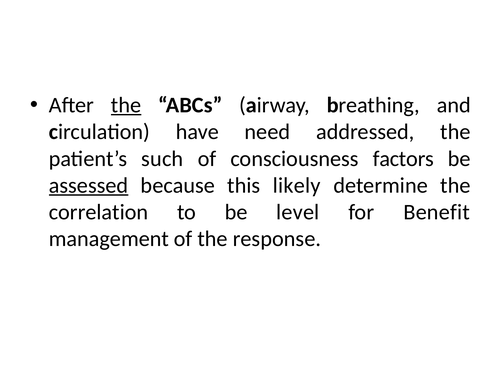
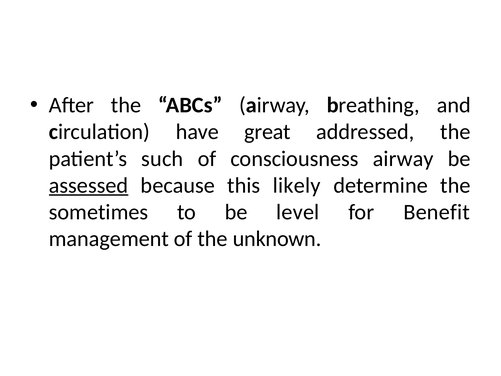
the underline: present -> none (126, 105)
need: need -> great (268, 132)
consciousness factors: factors -> airway (403, 159)
correlation: correlation -> sometimes (99, 212)
response: response -> unknown (277, 239)
